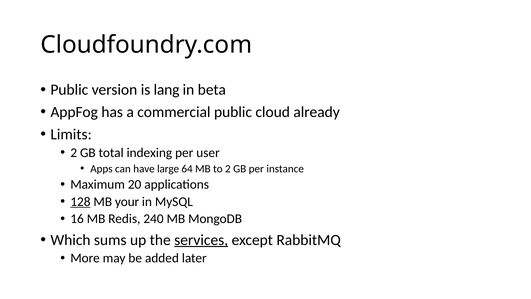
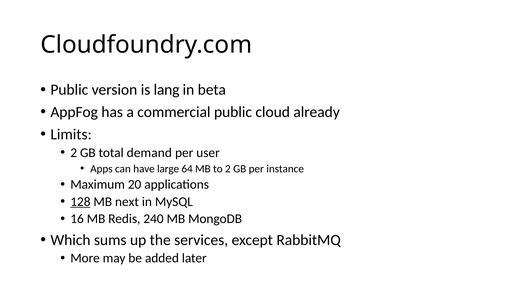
indexing: indexing -> demand (149, 153)
your: your -> next (127, 201)
services underline: present -> none (201, 240)
